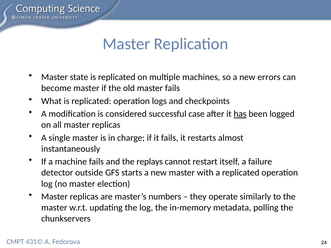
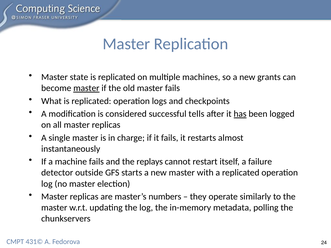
errors: errors -> grants (269, 77)
master underline: none -> present (86, 88)
case: case -> tells (196, 114)
